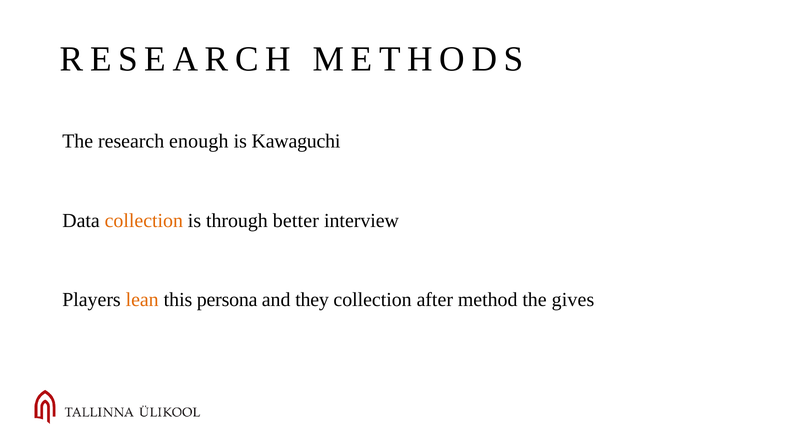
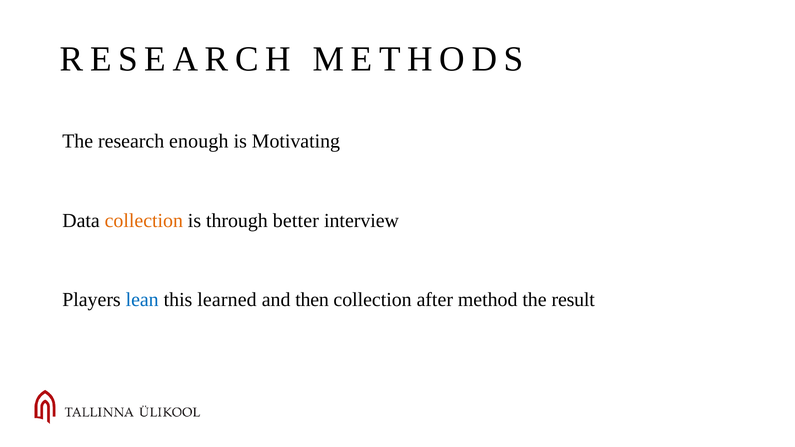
Kawaguchi: Kawaguchi -> Motivating (296, 141)
lean colour: orange -> blue (142, 300)
persona: persona -> learned (227, 300)
they: they -> then (312, 300)
gives: gives -> result (573, 300)
